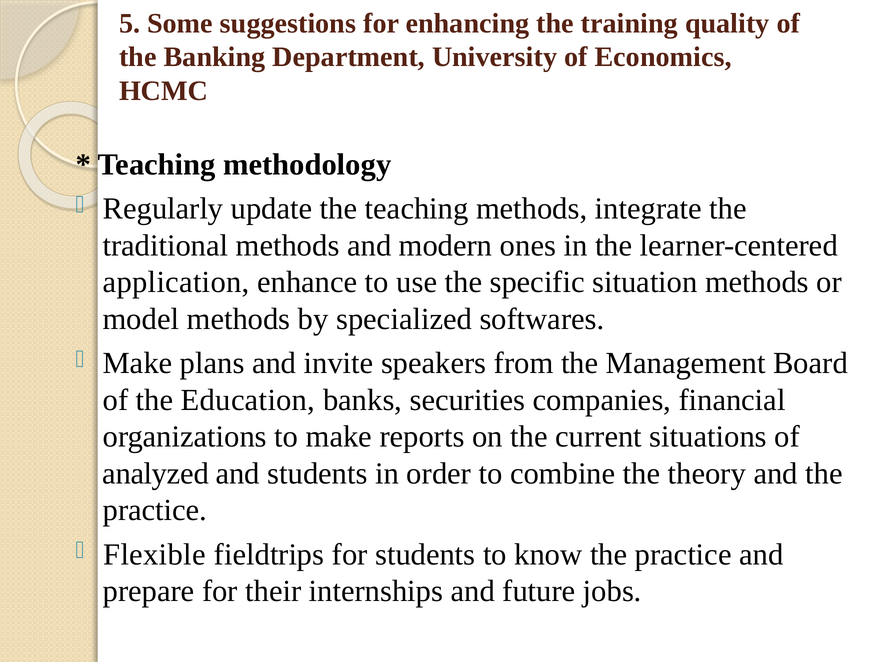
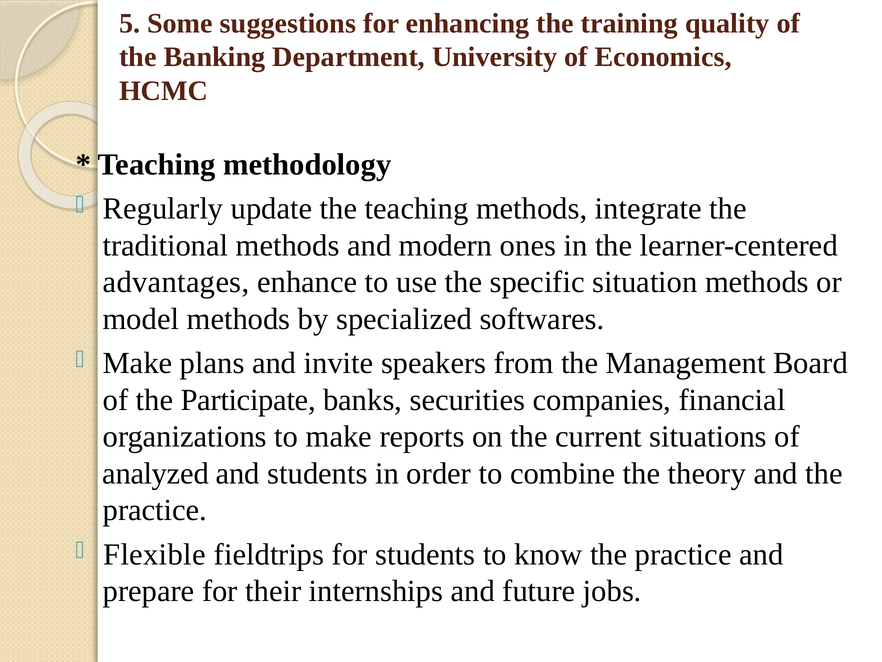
application: application -> advantages (176, 282)
Education: Education -> Participate (248, 400)
